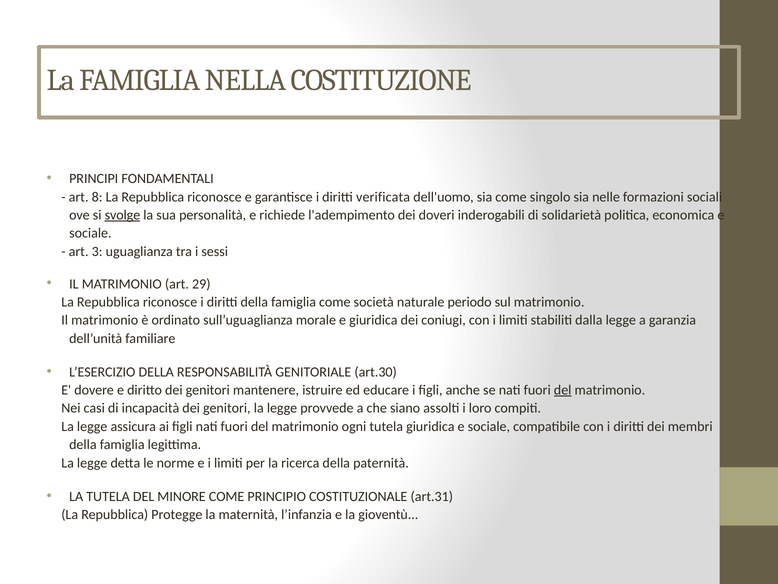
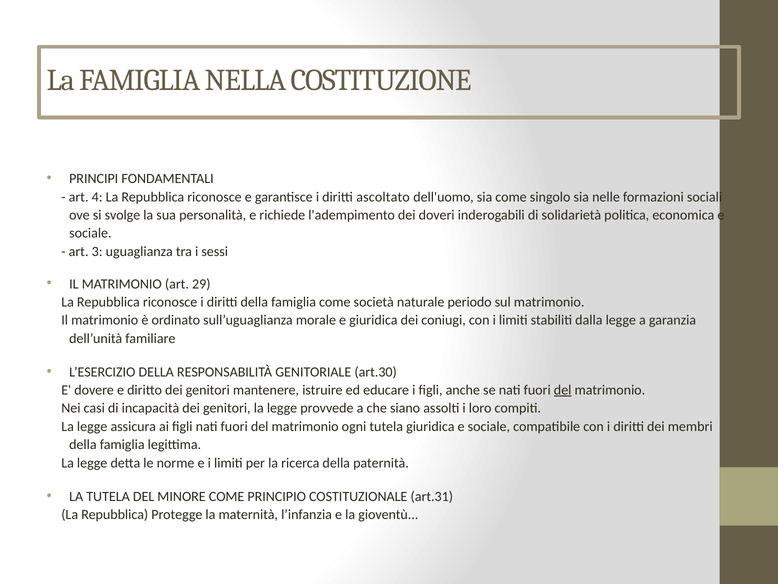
8: 8 -> 4 (97, 197)
verificata: verificata -> ascoltato (383, 197)
svolge underline: present -> none (122, 215)
